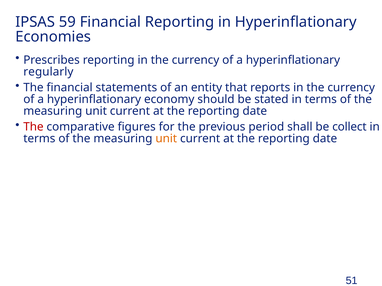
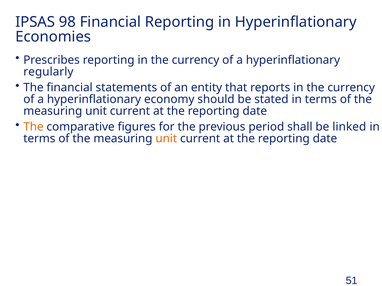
59: 59 -> 98 (67, 22)
The colour: red -> orange (33, 127)
collect: collect -> linked (349, 127)
